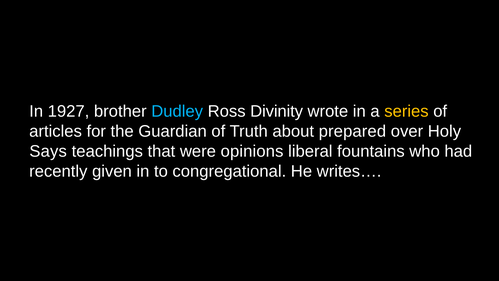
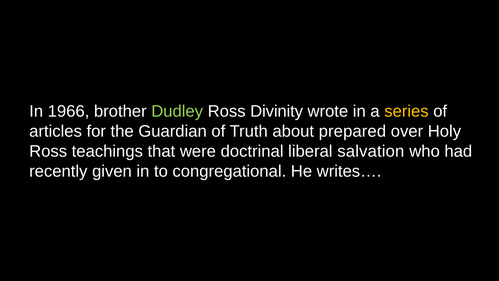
1927: 1927 -> 1966 (68, 111)
Dudley colour: light blue -> light green (177, 111)
Says: Says -> Ross (48, 151)
opinions: opinions -> doctrinal (252, 151)
fountains: fountains -> salvation (371, 151)
